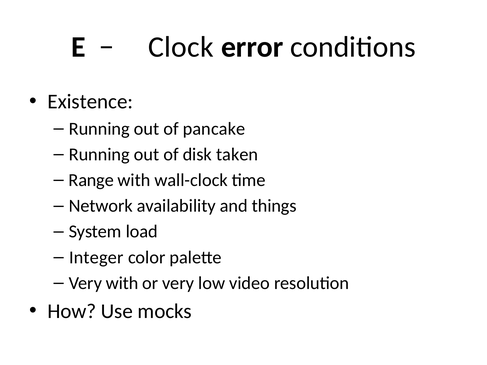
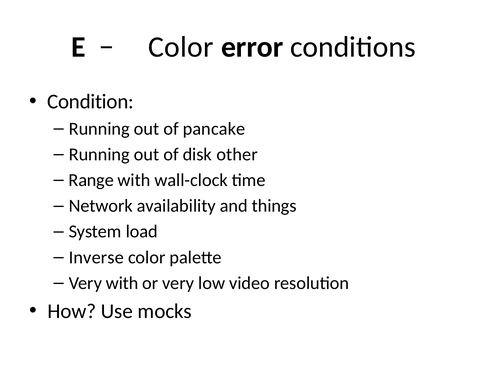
Clock: Clock -> Color (181, 47)
Existence: Existence -> Condition (90, 102)
taken: taken -> other (237, 155)
Integer: Integer -> Inverse (96, 258)
